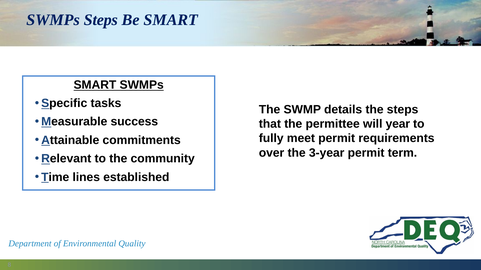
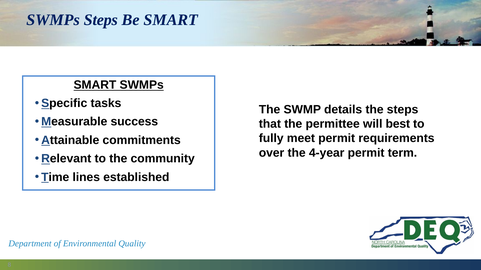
year: year -> best (398, 124)
3-year: 3-year -> 4-year (327, 153)
